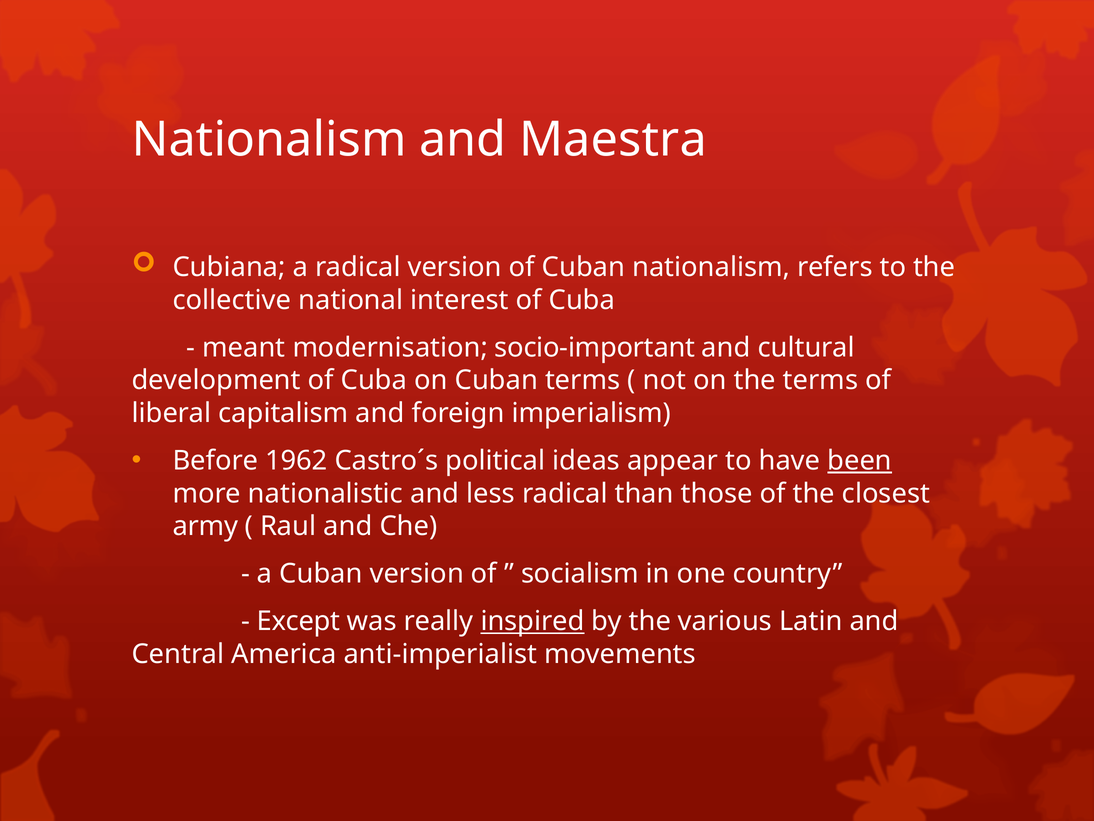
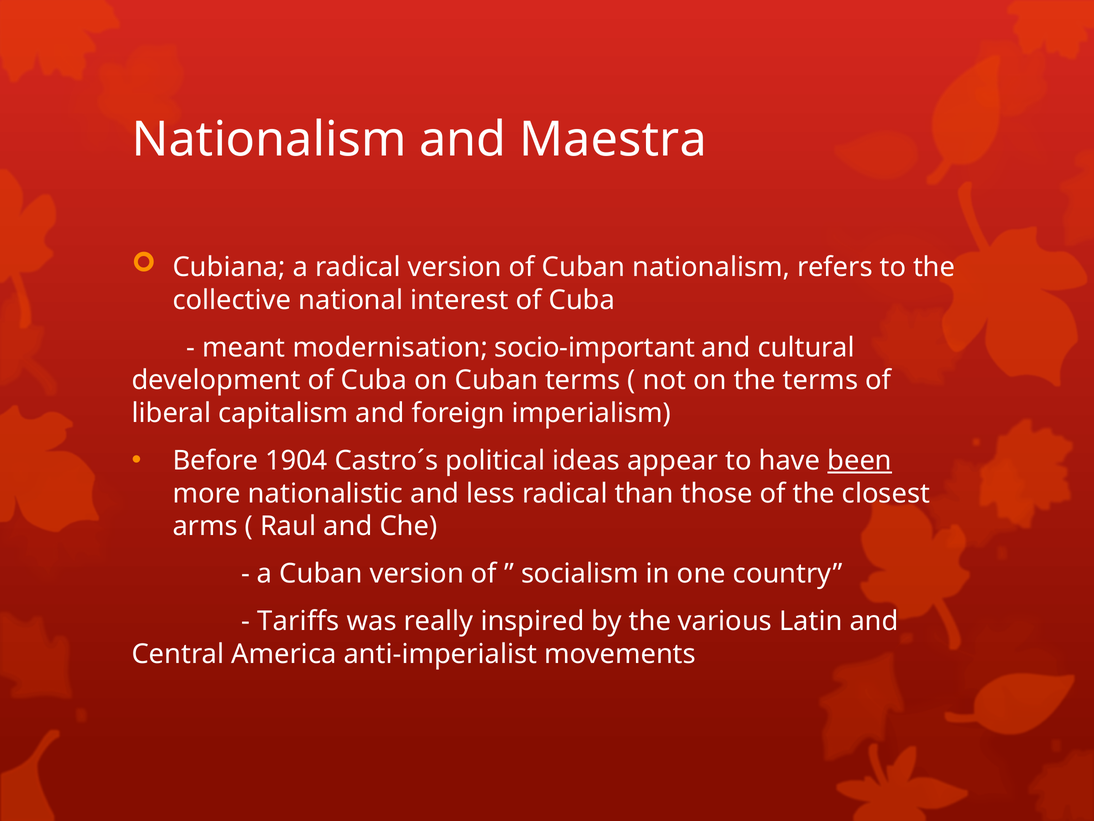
1962: 1962 -> 1904 (296, 460)
army: army -> arms (205, 526)
Except: Except -> Tariffs (298, 621)
inspired underline: present -> none (533, 621)
